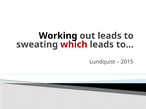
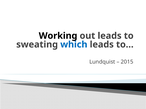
which colour: red -> blue (74, 45)
